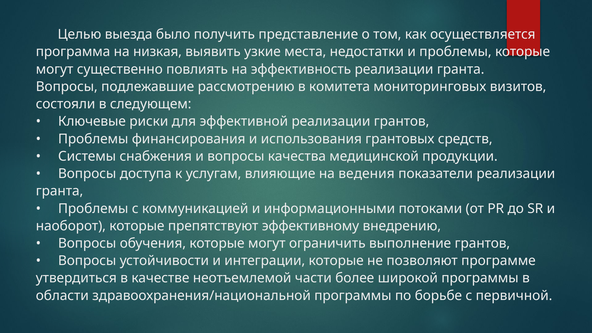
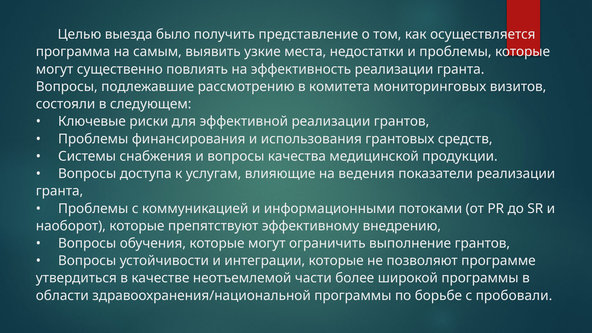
низкая: низкая -> самым (157, 52)
первичной: первичной -> пробовали (514, 296)
